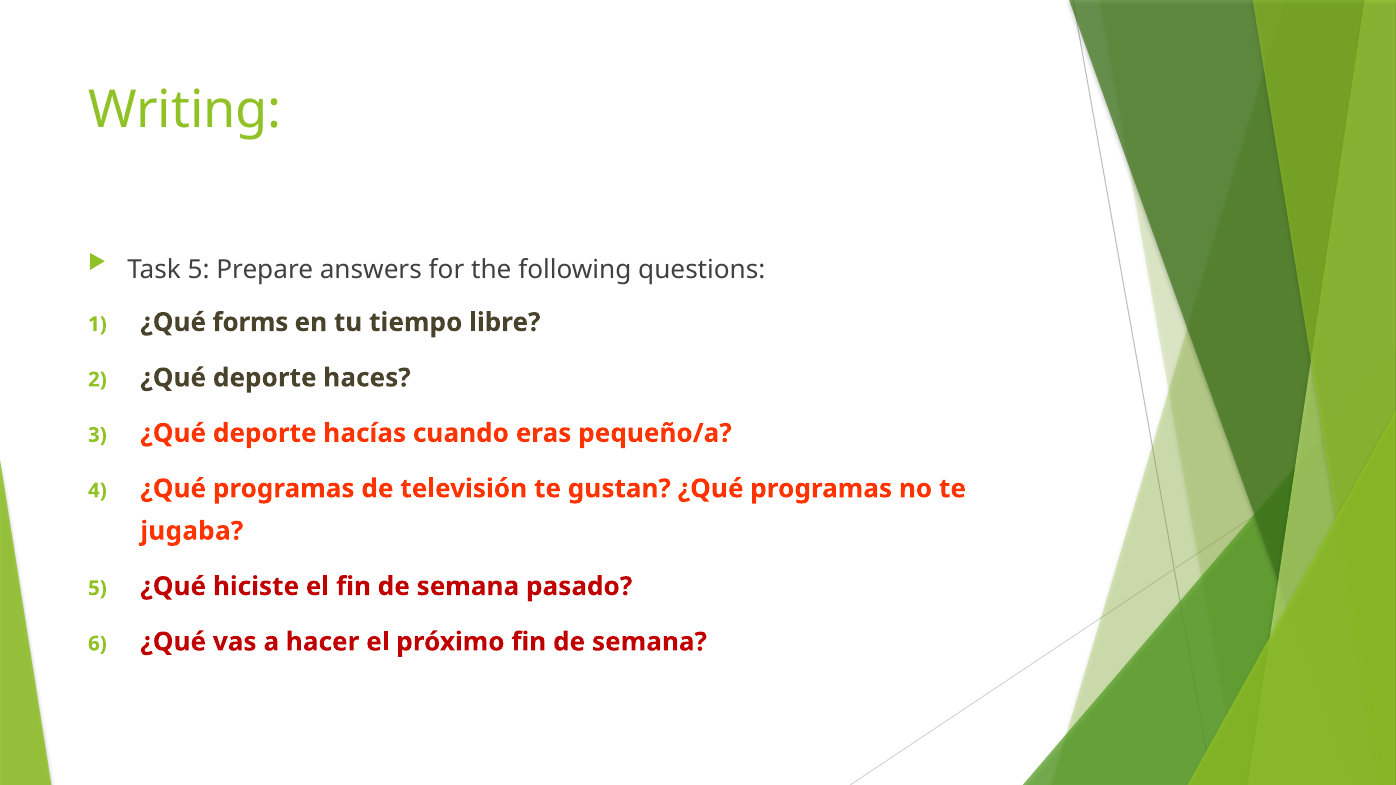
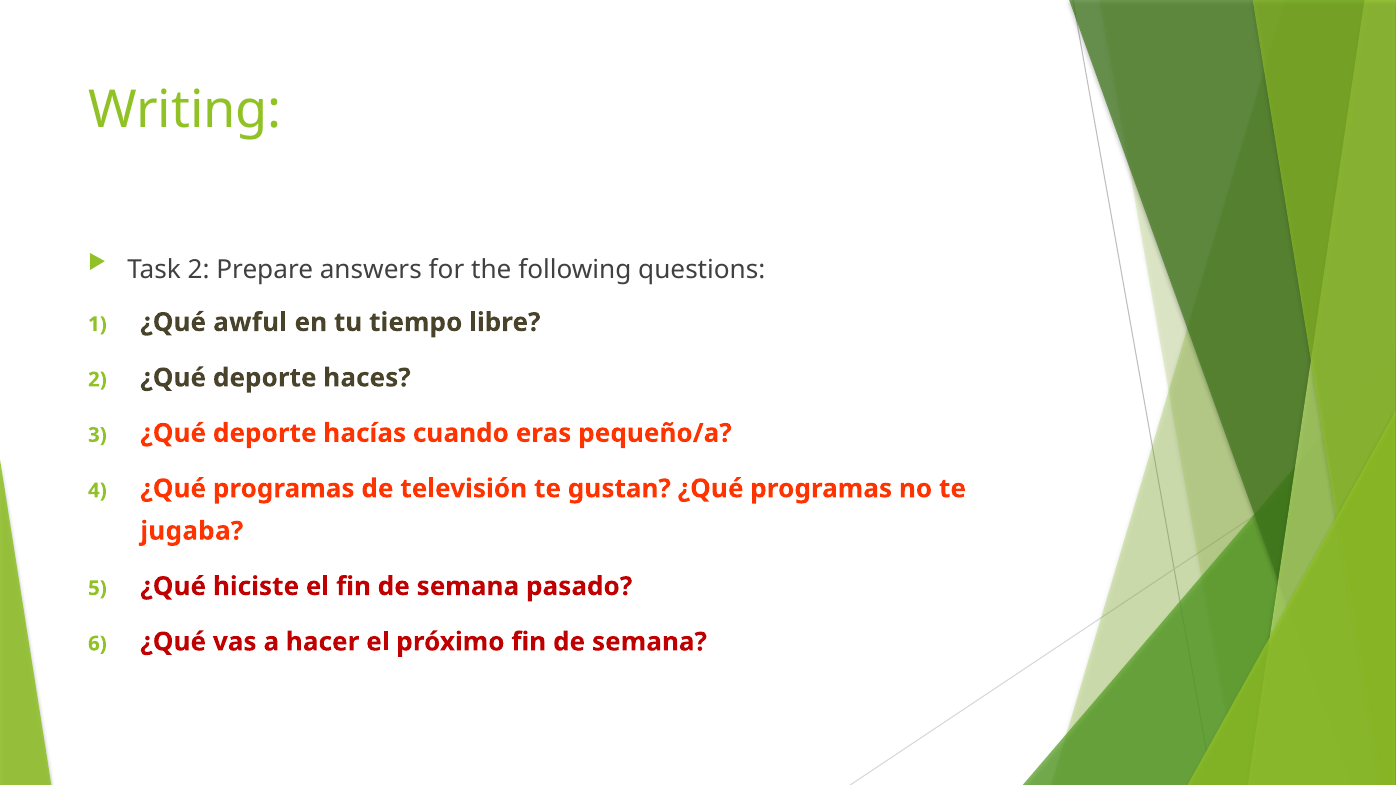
Task 5: 5 -> 2 (199, 270)
forms: forms -> awful (250, 322)
